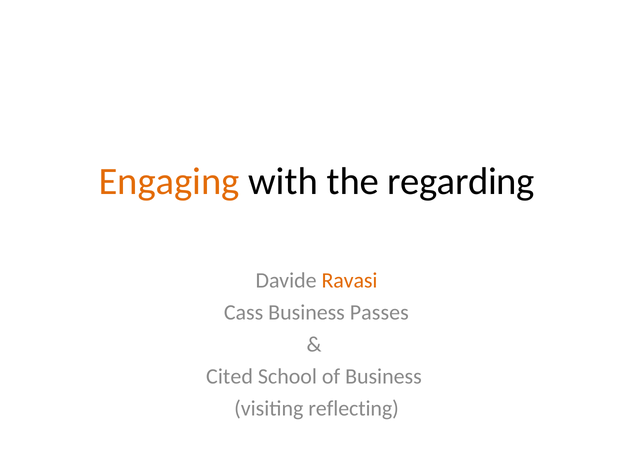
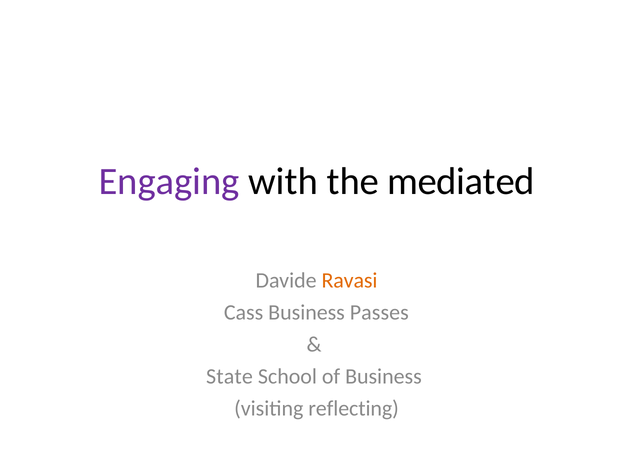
Engaging colour: orange -> purple (169, 181)
regarding: regarding -> mediated (461, 181)
Cited: Cited -> State (229, 376)
